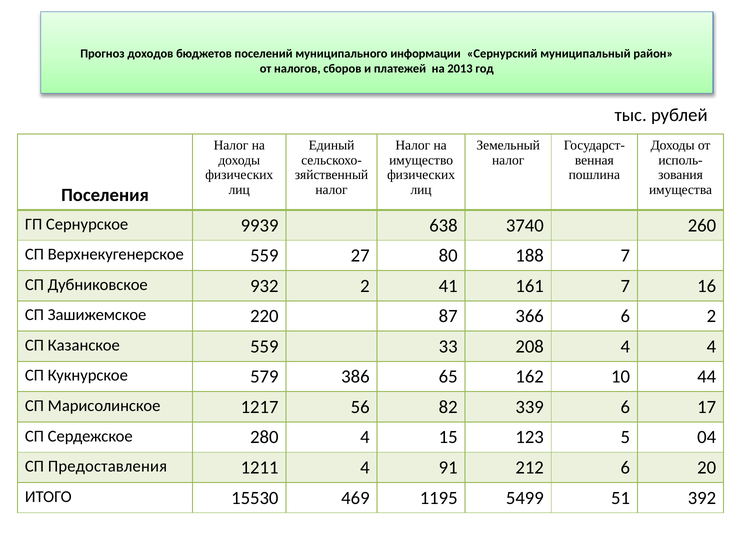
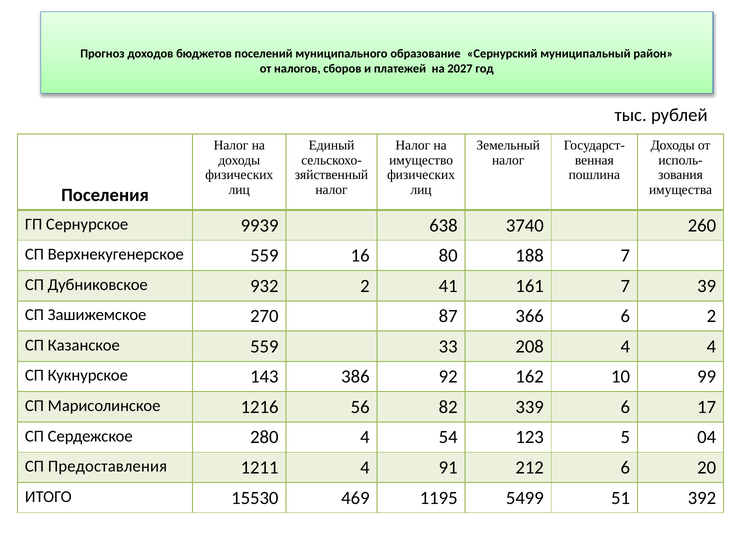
информации: информации -> образование (425, 54)
2013: 2013 -> 2027 (460, 69)
27: 27 -> 16 (360, 256)
16: 16 -> 39 (707, 286)
220: 220 -> 270 (264, 316)
579: 579 -> 143 (264, 377)
65: 65 -> 92 (448, 377)
44: 44 -> 99 (707, 377)
1217: 1217 -> 1216 (260, 407)
15: 15 -> 54 (448, 438)
